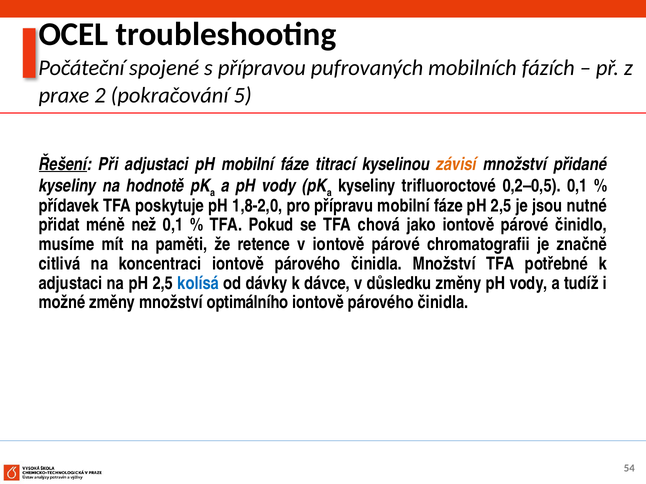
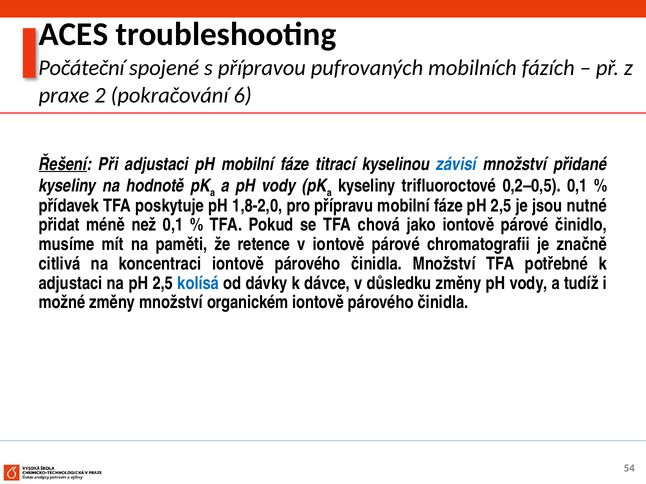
OCEL: OCEL -> ACES (73, 34)
5: 5 -> 6 (243, 95)
závisí colour: orange -> blue (456, 164)
optimálního: optimálního -> organickém (248, 303)
